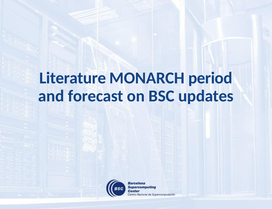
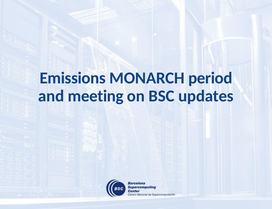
Literature: Literature -> Emissions (73, 78)
forecast: forecast -> meeting (96, 96)
